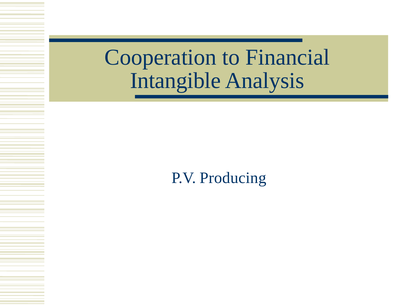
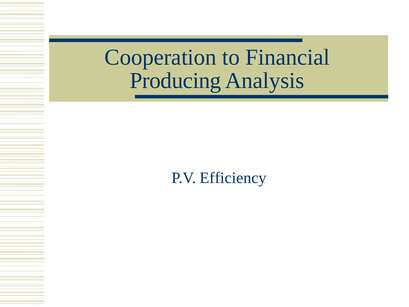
Intangible: Intangible -> Producing (175, 80)
Producing: Producing -> Efficiency (233, 178)
